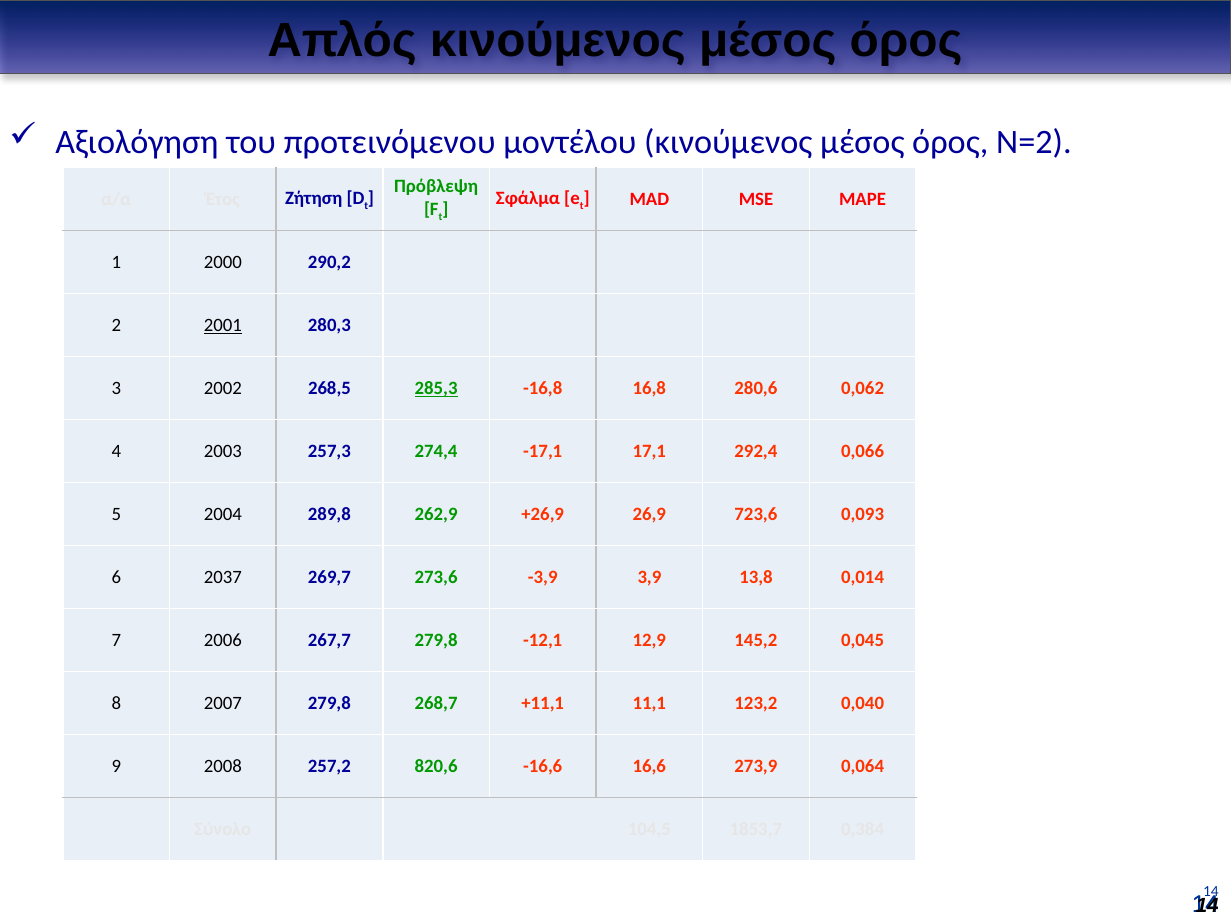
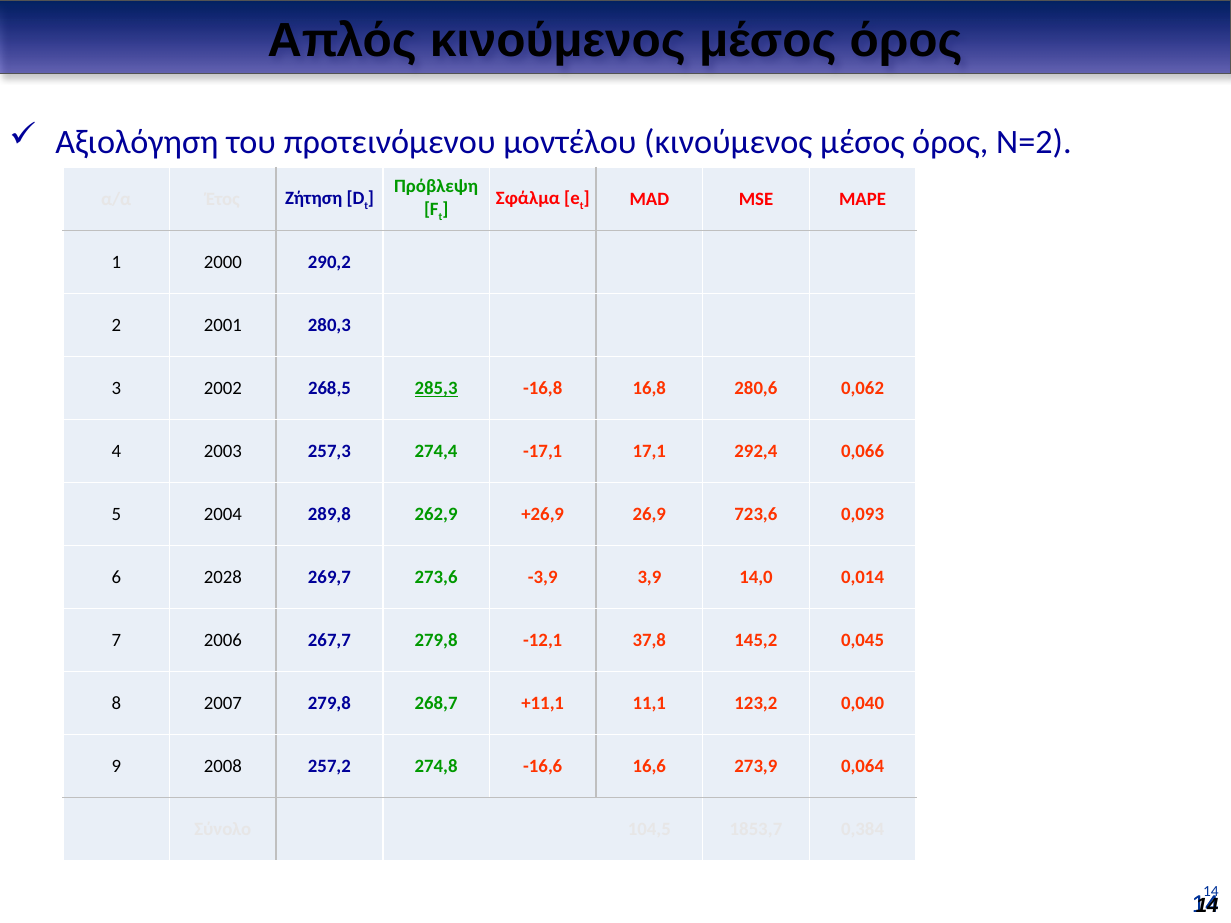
2001 underline: present -> none (223, 325)
2037: 2037 -> 2028 (223, 577)
13,8: 13,8 -> 14,0 (756, 577)
12,9: 12,9 -> 37,8 (649, 640)
820,6: 820,6 -> 274,8 (436, 766)
